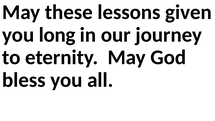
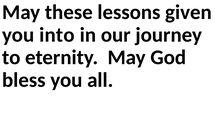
long: long -> into (57, 35)
